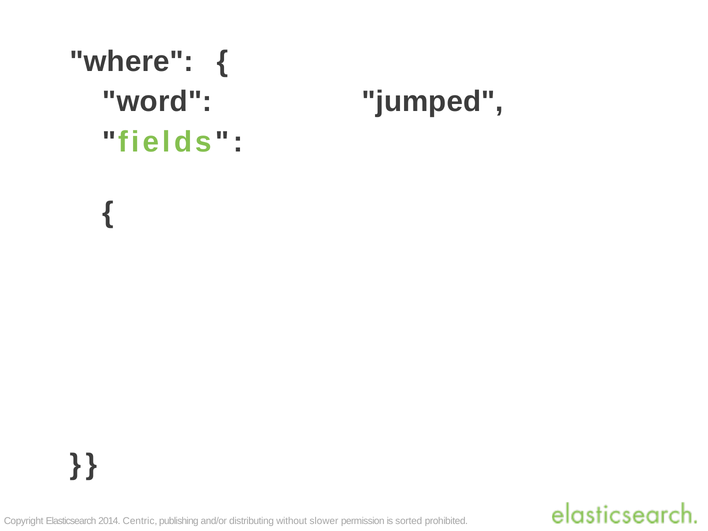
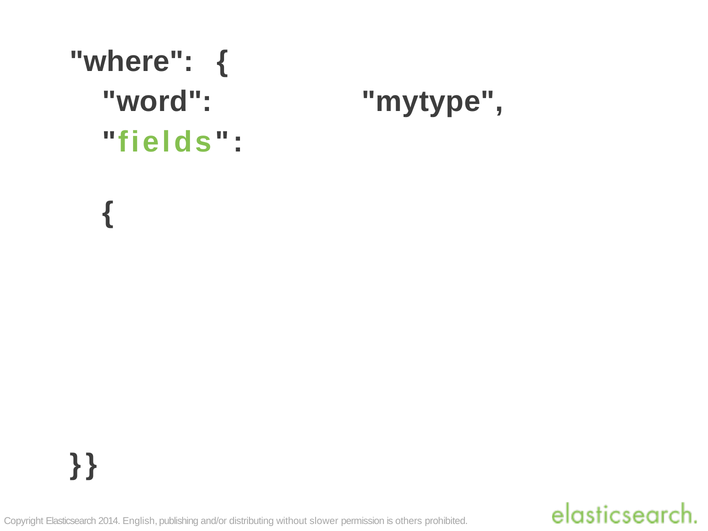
jumped: jumped -> mytype (432, 102)
Centric: Centric -> English (140, 521)
sorted: sorted -> others (409, 521)
